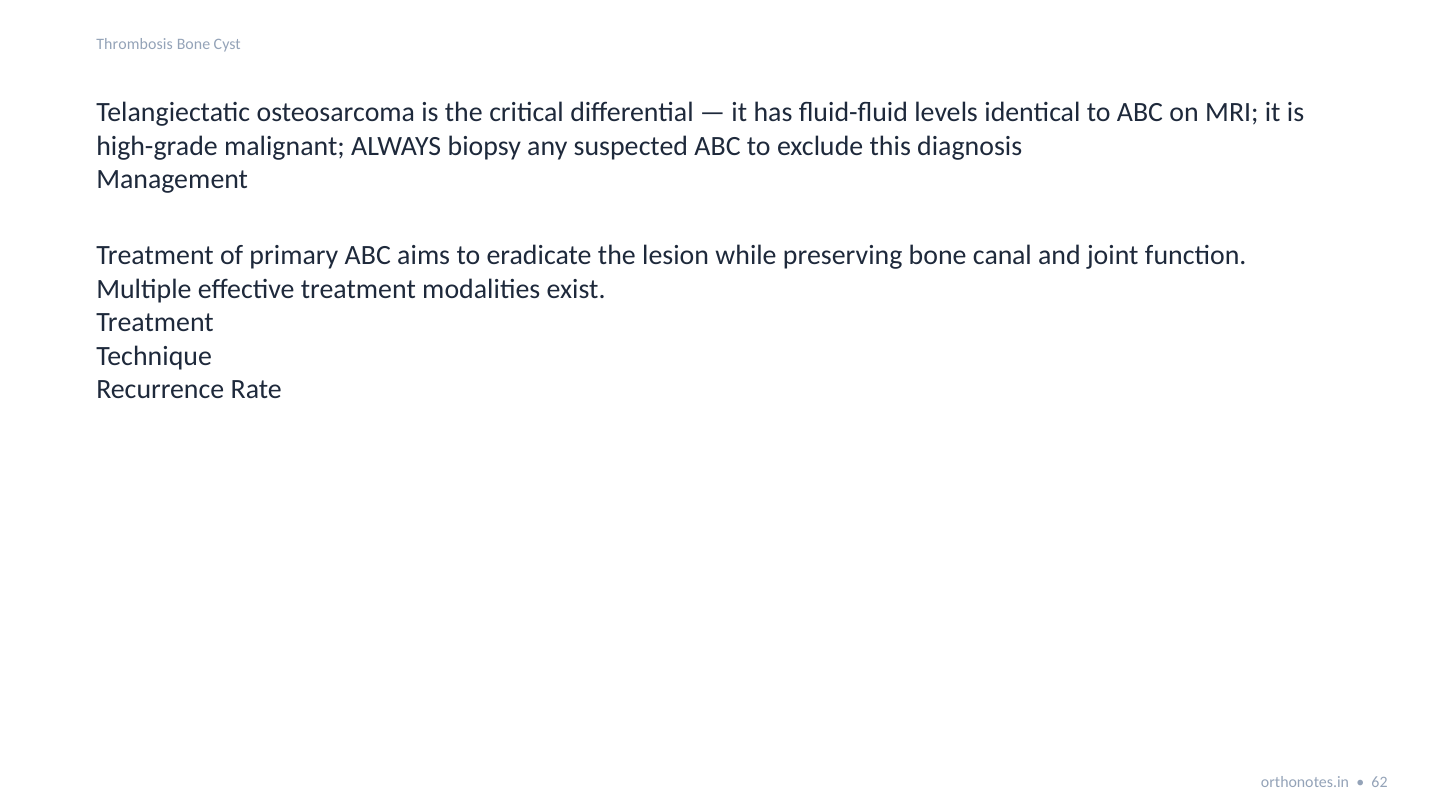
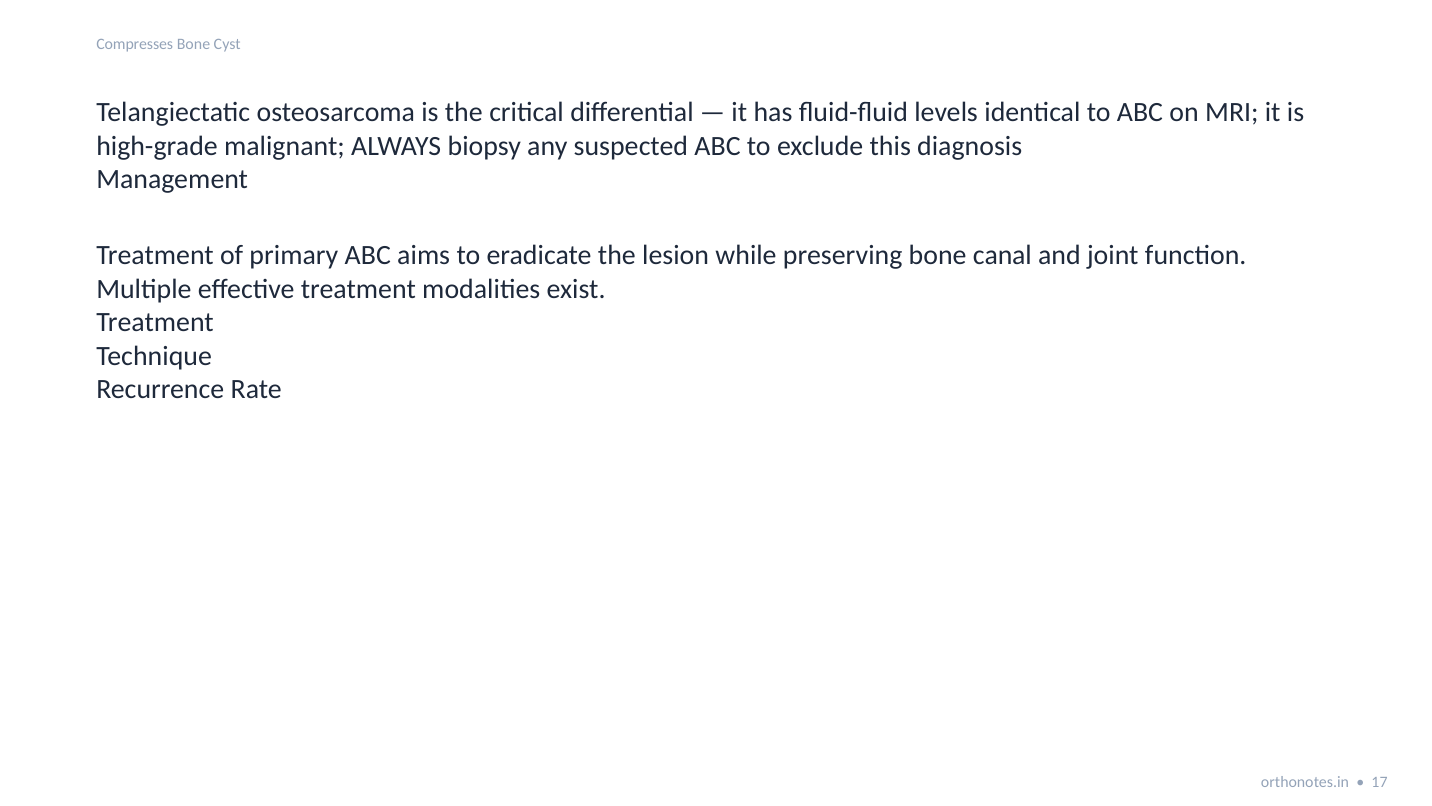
Thrombosis: Thrombosis -> Compresses (135, 45)
62: 62 -> 17 (1380, 782)
